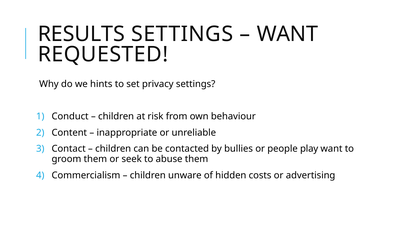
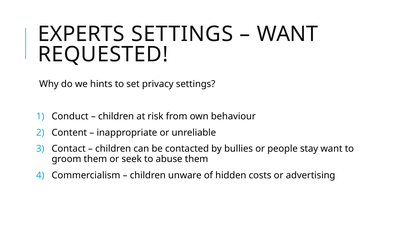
RESULTS: RESULTS -> EXPERTS (81, 34)
play: play -> stay (309, 149)
